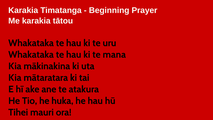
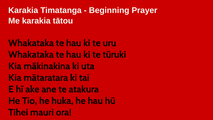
mana: mana -> tūruki (114, 54)
